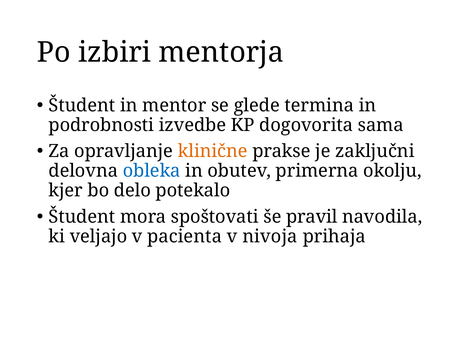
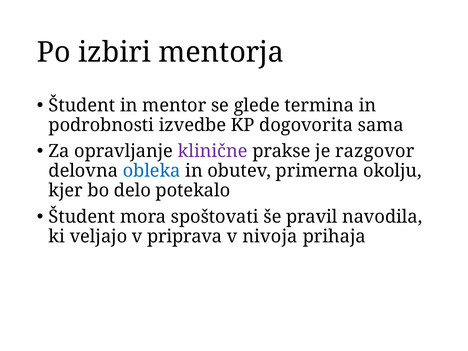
klinične colour: orange -> purple (213, 151)
zaključni: zaključni -> razgovor (375, 151)
pacienta: pacienta -> priprava (185, 236)
